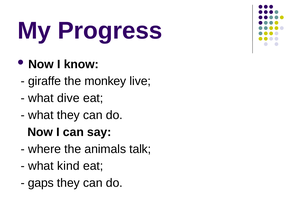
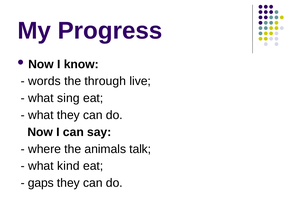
giraffe: giraffe -> words (44, 81)
monkey: monkey -> through (105, 81)
dive: dive -> sing (68, 98)
